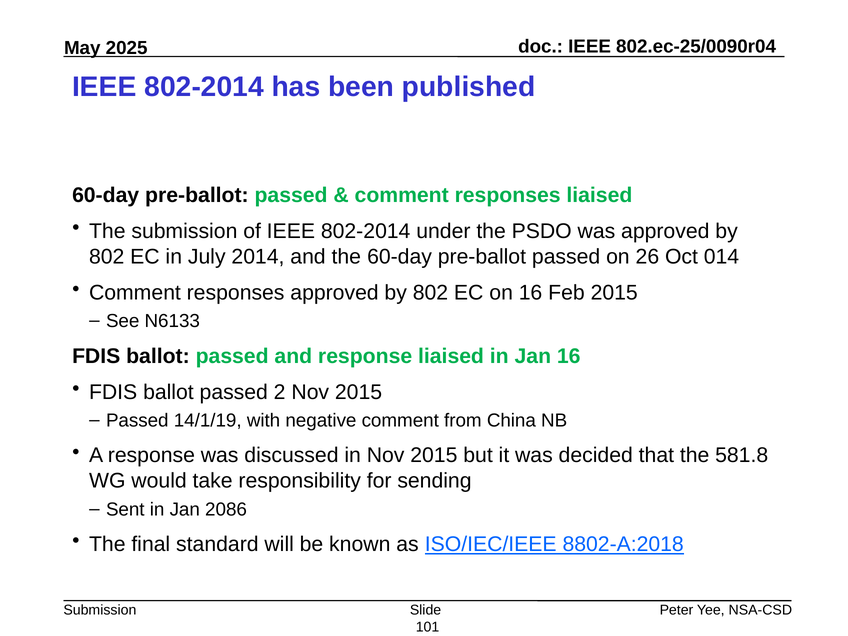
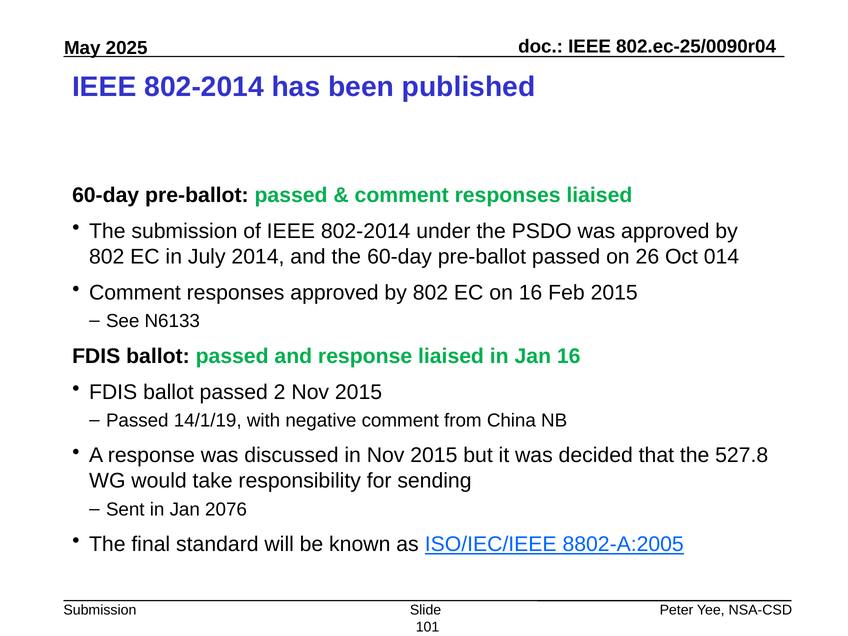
581.8: 581.8 -> 527.8 (742, 455)
2086: 2086 -> 2076 (226, 509)
8802-A:2018: 8802-A:2018 -> 8802-A:2005 (623, 544)
